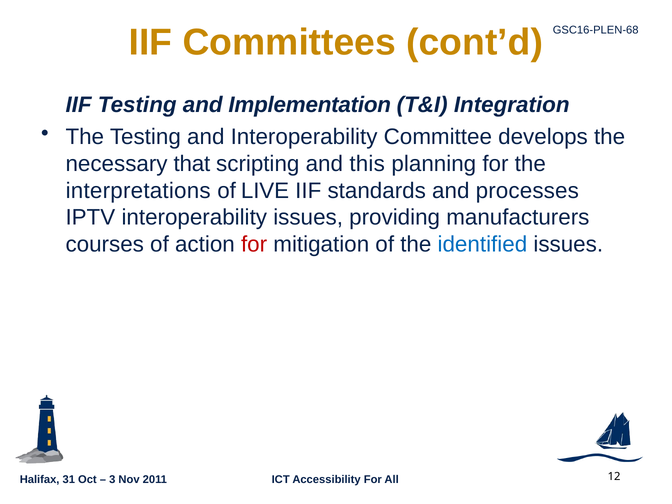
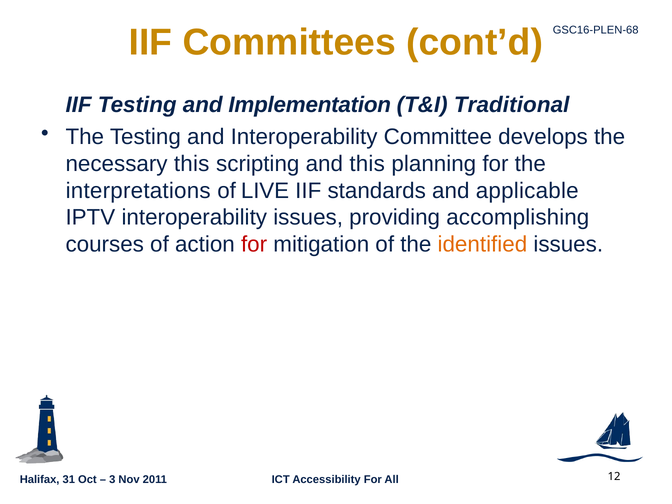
Integration: Integration -> Traditional (512, 105)
necessary that: that -> this (192, 164)
processes: processes -> applicable (527, 191)
manufacturers: manufacturers -> accomplishing (518, 218)
identified colour: blue -> orange (482, 244)
